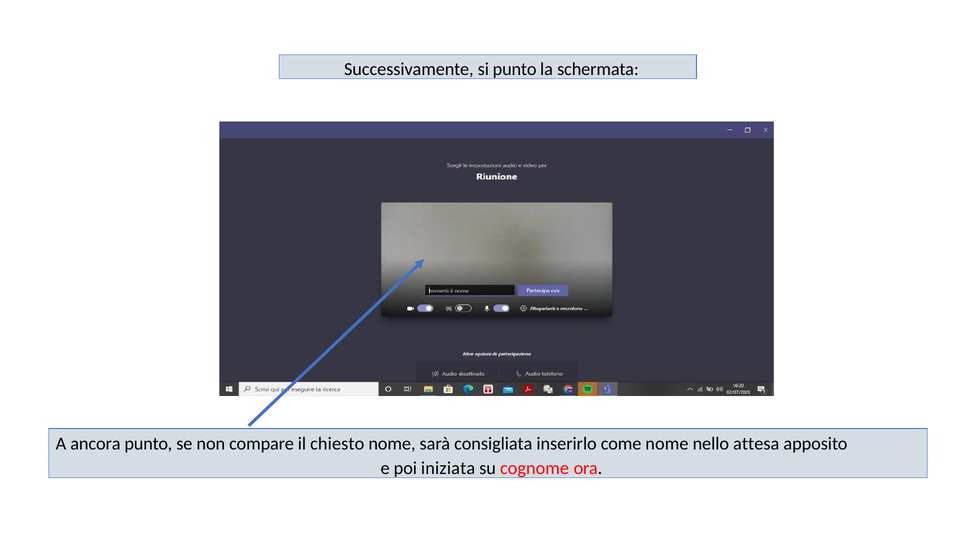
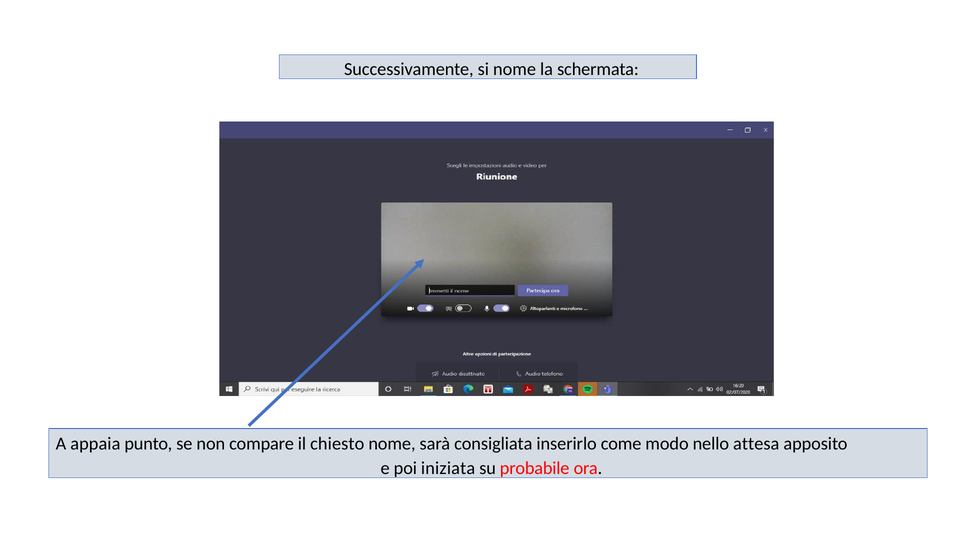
si punto: punto -> nome (515, 69)
ancora: ancora -> appaia (95, 444)
come nome: nome -> modo (667, 444)
cognome: cognome -> probabile (535, 468)
